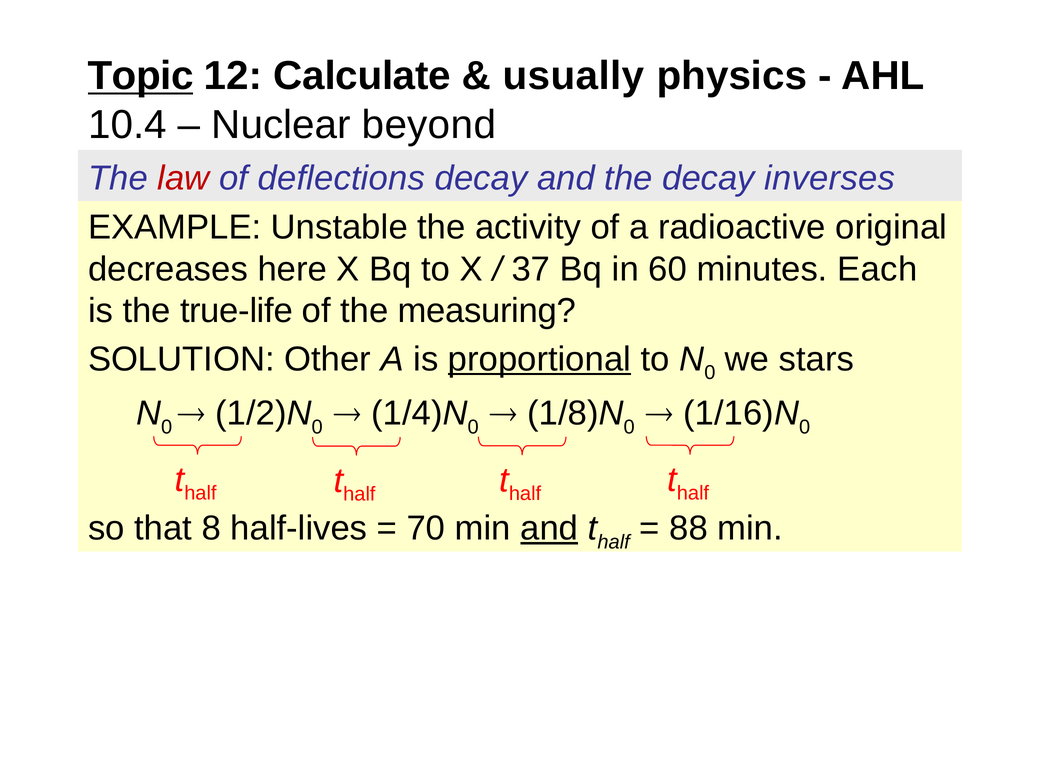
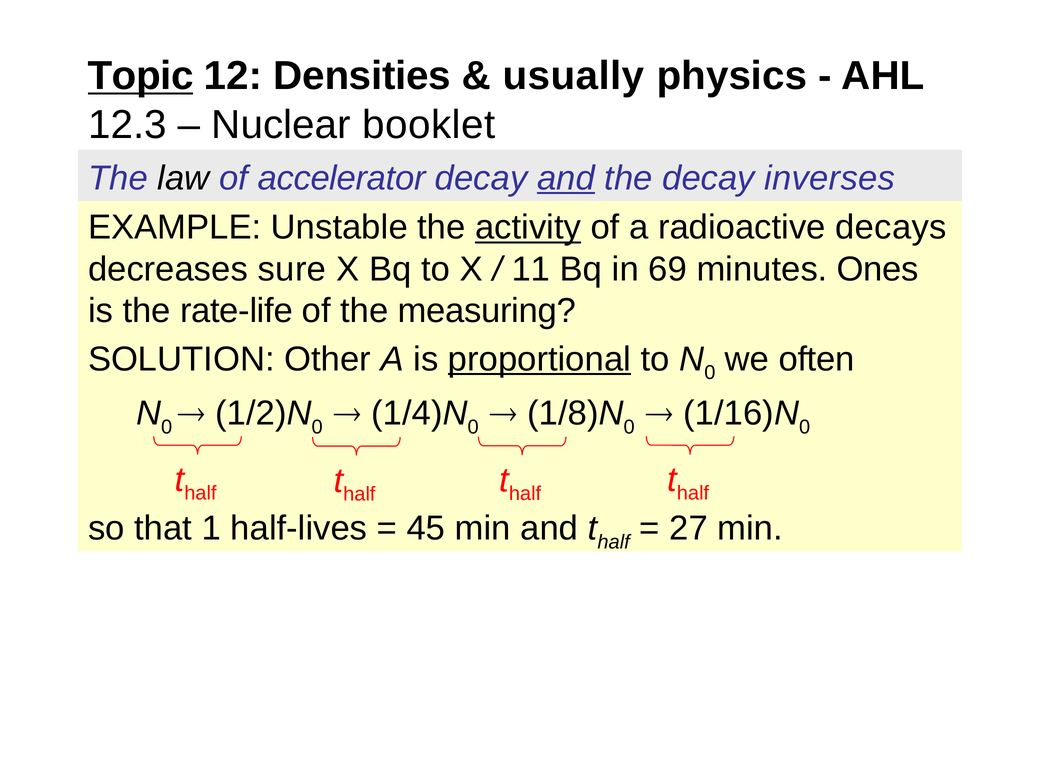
Calculate: Calculate -> Densities (362, 76)
10.4: 10.4 -> 12.3 (127, 125)
beyond: beyond -> booklet (429, 125)
law colour: red -> black (183, 178)
deflections: deflections -> accelerator (342, 178)
and underline: none -> present (566, 178)
activity underline: none -> present (528, 227)
original: original -> decays (891, 227)
here: here -> sure (292, 269)
37: 37 -> 11 (531, 269)
60: 60 -> 69 (668, 269)
Each: Each -> Ones (878, 269)
true-life: true-life -> rate-life (236, 311)
stars: stars -> often (817, 359)
8: 8 -> 1 (211, 528)
70: 70 -> 45 (426, 528)
and underline: present -> none (549, 528)
88: 88 -> 27 (689, 528)
